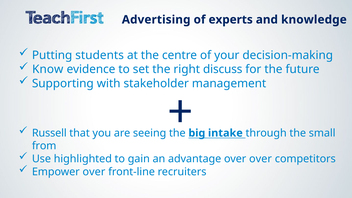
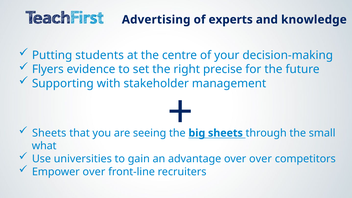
Know: Know -> Flyers (48, 69)
discuss: discuss -> precise (223, 69)
Russell: Russell -> Sheets (49, 133)
big intake: intake -> sheets (225, 133)
from: from -> what (44, 146)
highlighted: highlighted -> universities (83, 159)
